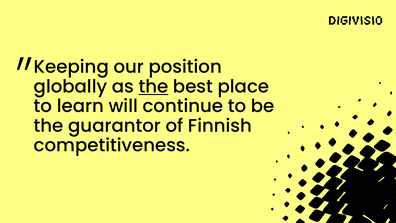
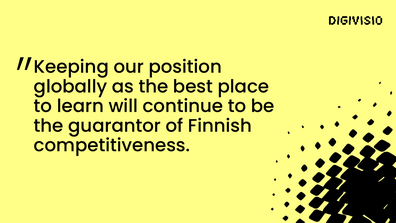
the underline: present -> none (153, 87)
